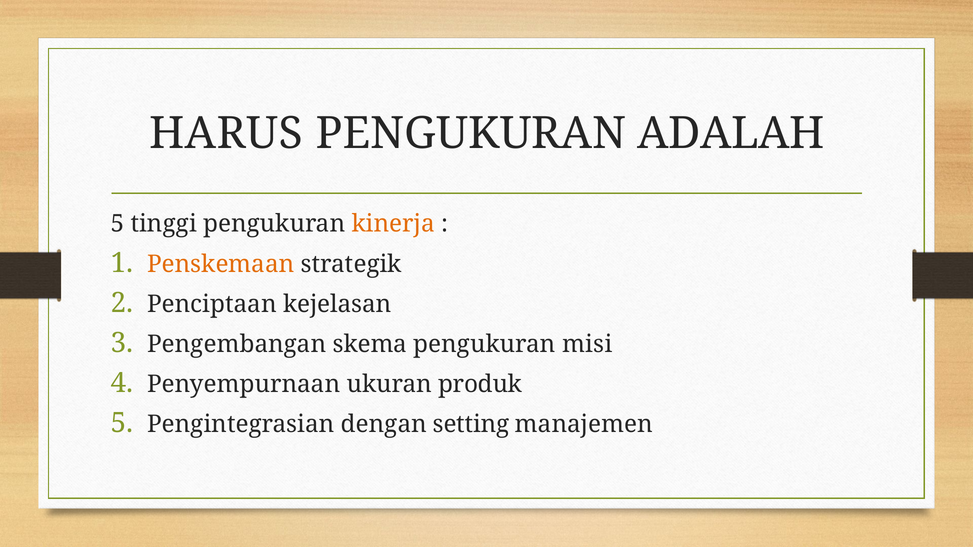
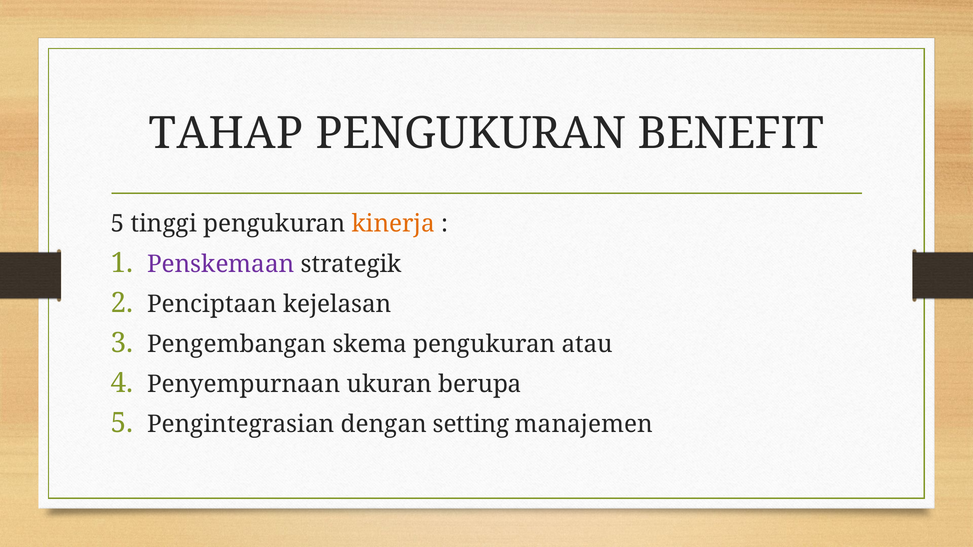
HARUS: HARUS -> TAHAP (226, 134)
ADALAH: ADALAH -> BENEFIT (731, 134)
Penskemaan colour: orange -> purple (221, 264)
misi: misi -> atau (587, 344)
produk: produk -> berupa (480, 385)
